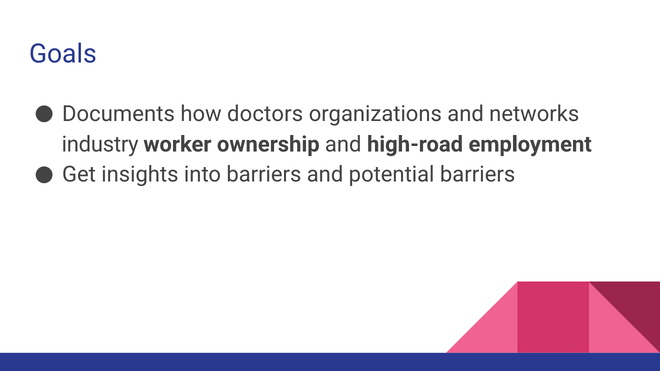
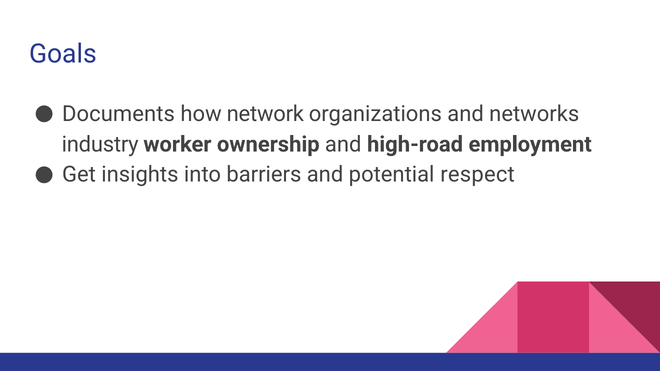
doctors: doctors -> network (265, 114)
potential barriers: barriers -> respect (478, 175)
